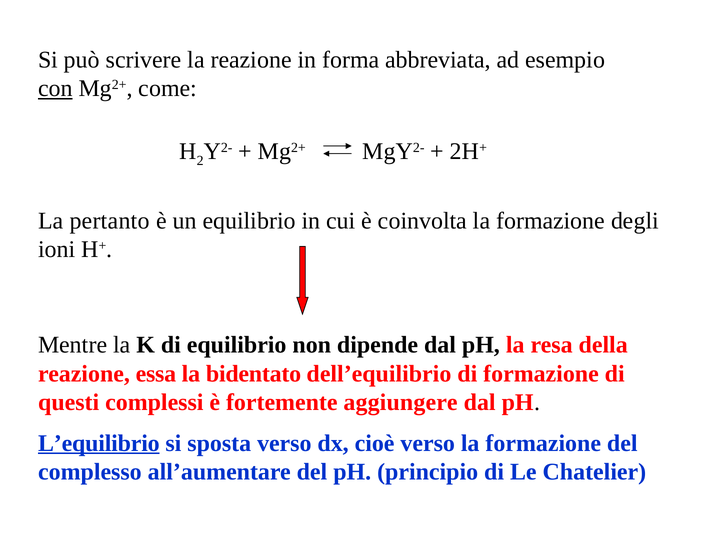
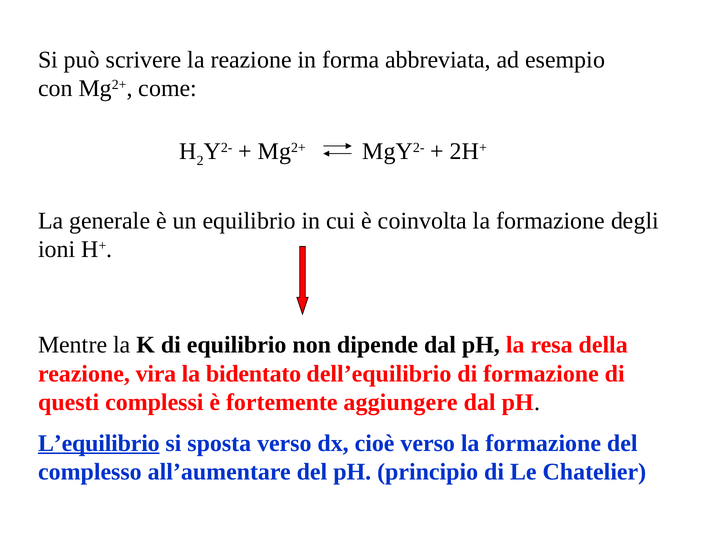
con underline: present -> none (55, 88)
pertanto: pertanto -> generale (110, 221)
essa: essa -> vira (156, 374)
